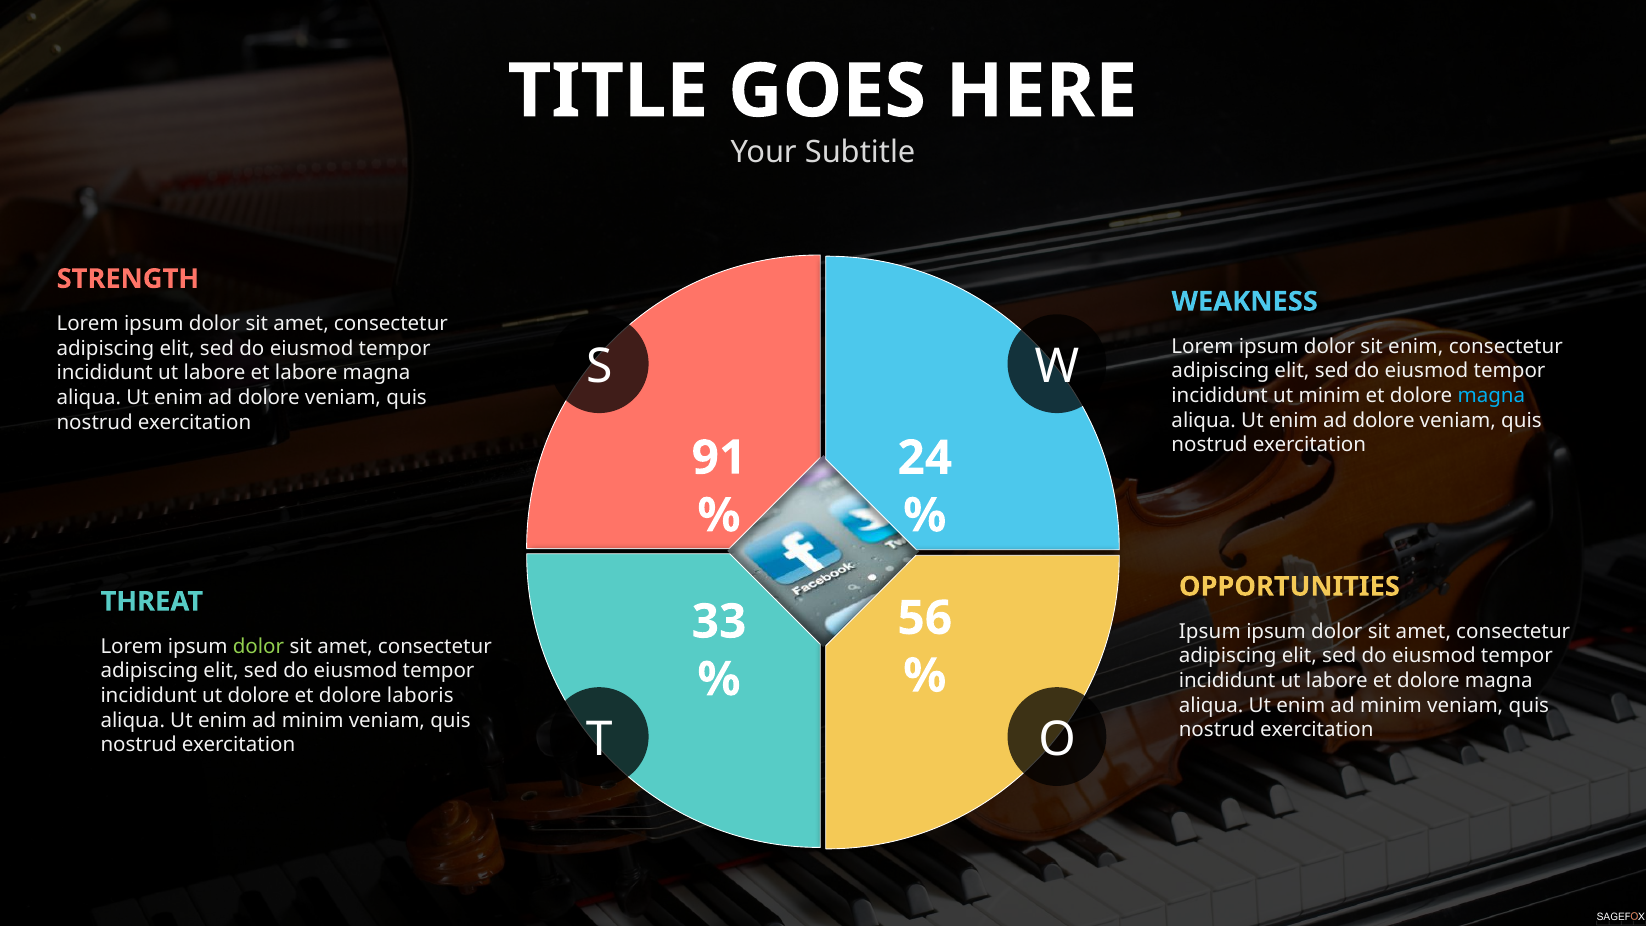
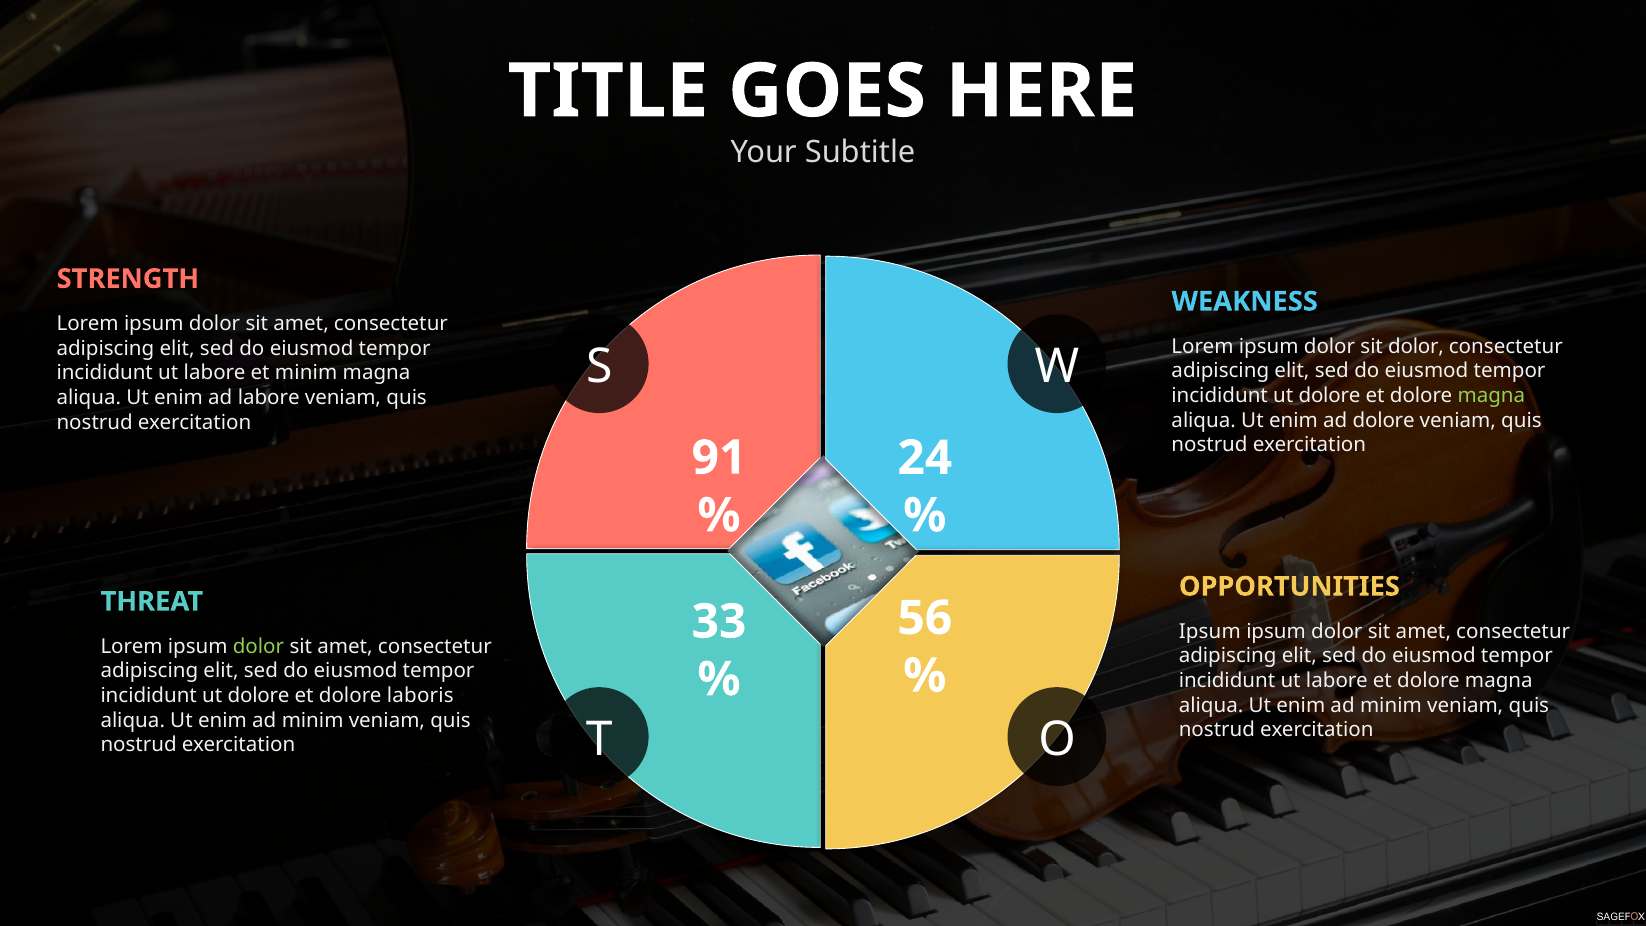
sit enim: enim -> dolor (1416, 346)
et labore: labore -> minim (306, 373)
minim: minim -> dolore (1330, 396)
magna colour: light blue -> light green (1491, 396)
dolore: dolore -> labore (269, 398)
